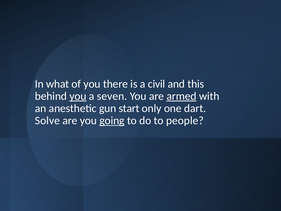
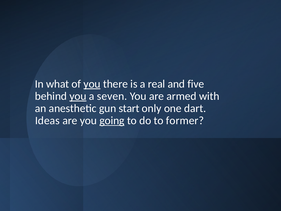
you underline: none -> present (92, 84)
civil: civil -> real (157, 84)
this: this -> five (196, 84)
armed underline: present -> none (181, 96)
Solve: Solve -> Ideas (47, 121)
people: people -> former (185, 121)
